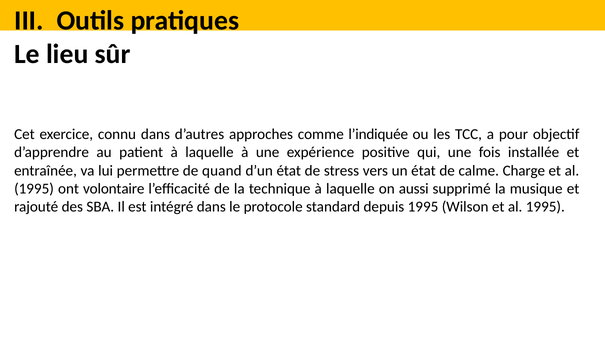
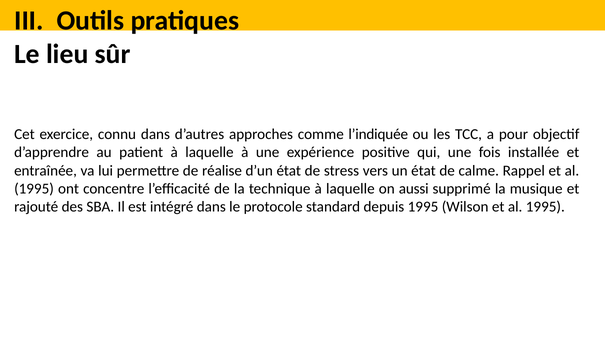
quand: quand -> réalise (222, 171)
Charge: Charge -> Rappel (524, 171)
volontaire: volontaire -> concentre (114, 189)
